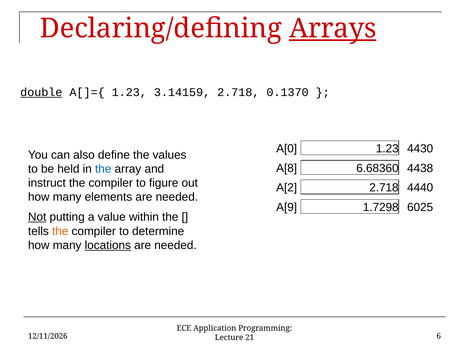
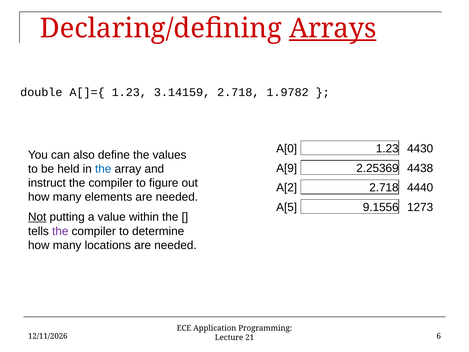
double underline: present -> none (41, 92)
0.1370: 0.1370 -> 1.9782 (288, 92)
A[8: A[8 -> A[9 (287, 168)
6.68360: 6.68360 -> 2.25369 (377, 168)
A[9: A[9 -> A[5 (287, 207)
1.7298: 1.7298 -> 9.1556 (381, 207)
6025: 6025 -> 1273 (420, 207)
the colour: orange -> purple (60, 231)
locations underline: present -> none (108, 245)
